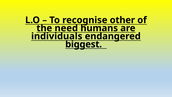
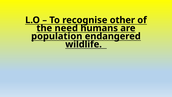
individuals: individuals -> population (57, 36)
biggest: biggest -> wildlife (84, 44)
